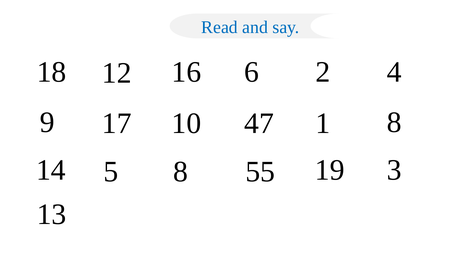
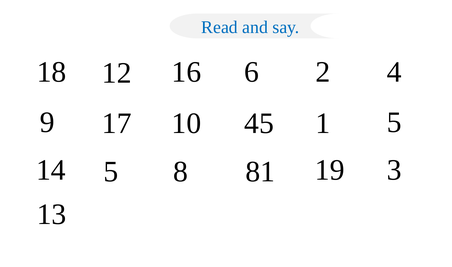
47: 47 -> 45 (259, 123)
1 8: 8 -> 5 (394, 122)
55: 55 -> 81 (260, 172)
